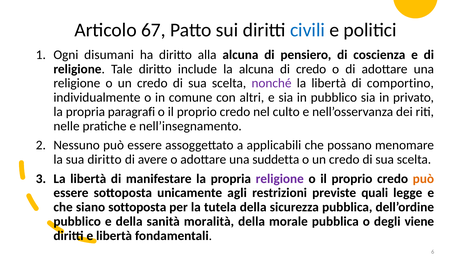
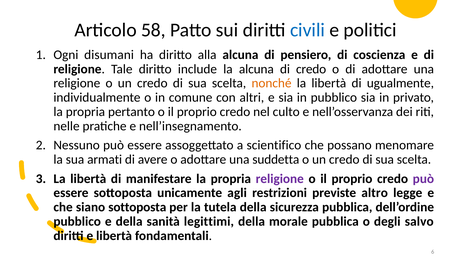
67: 67 -> 58 (153, 30)
nonché colour: purple -> orange (272, 83)
comportino: comportino -> ugualmente (400, 83)
paragrafi: paragrafi -> pertanto (131, 112)
applicabili: applicabili -> scientifico (274, 145)
sua diritto: diritto -> armati (105, 160)
può colour: orange -> purple (423, 179)
quali: quali -> altro (375, 193)
moralità: moralità -> legittimi (209, 222)
viene: viene -> salvo (419, 222)
